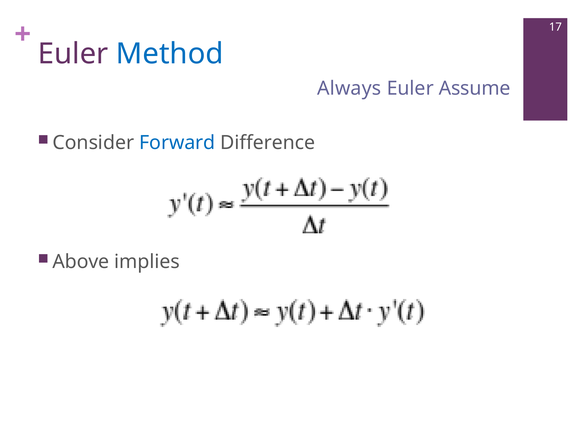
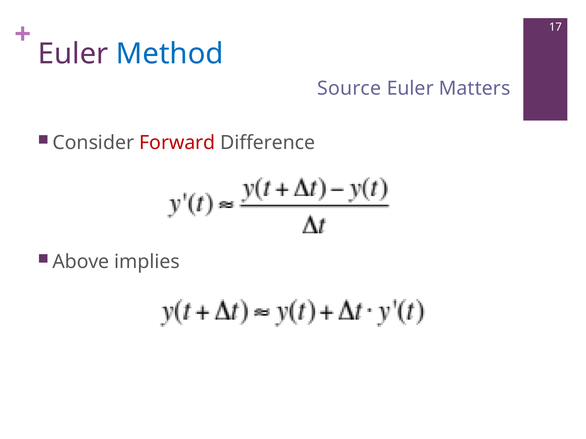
Always: Always -> Source (349, 88)
Assume: Assume -> Matters (475, 88)
Forward colour: blue -> red (177, 143)
